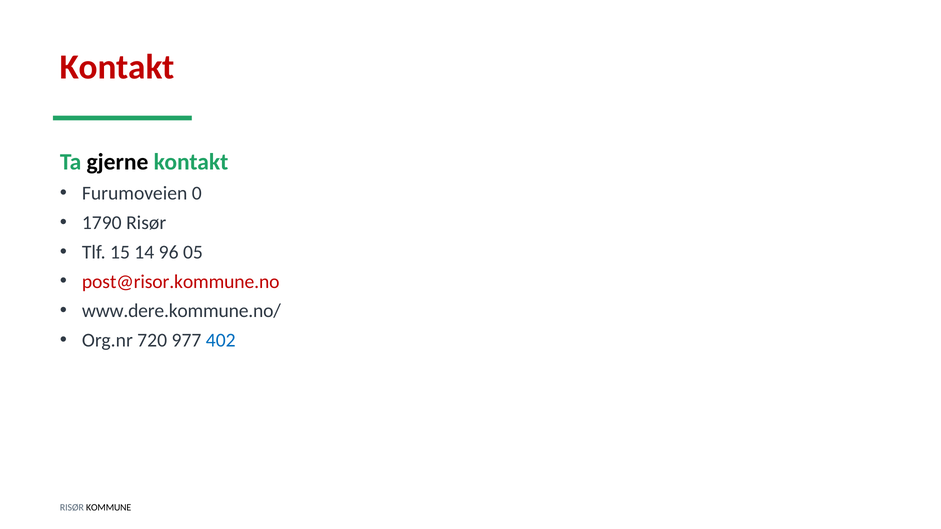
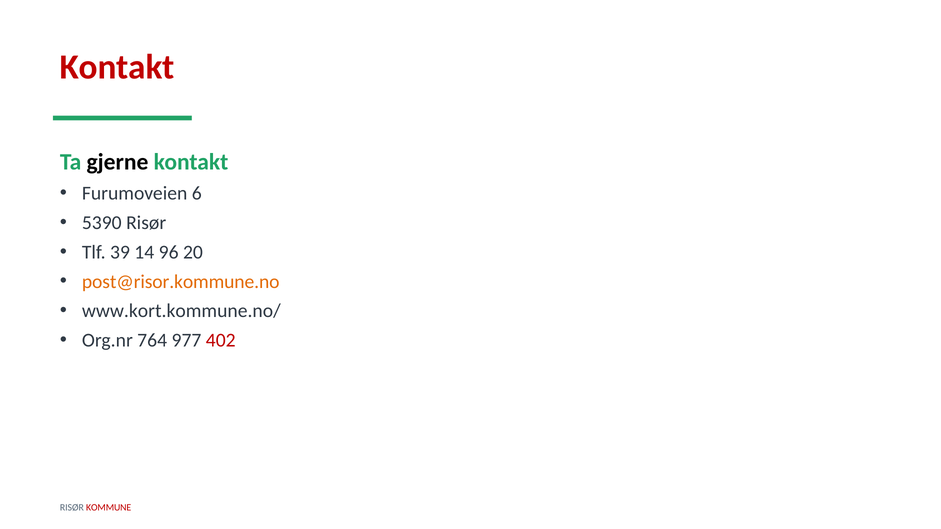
0: 0 -> 6 (197, 193)
1790: 1790 -> 5390 (102, 223)
15: 15 -> 39 (120, 252)
05: 05 -> 20 (193, 252)
post@risor.kommune.no colour: red -> orange (181, 282)
www.dere.kommune.no/: www.dere.kommune.no/ -> www.kort.kommune.no/ (181, 311)
720: 720 -> 764 (152, 341)
402 colour: blue -> red (221, 341)
KOMMUNE colour: black -> red (109, 508)
